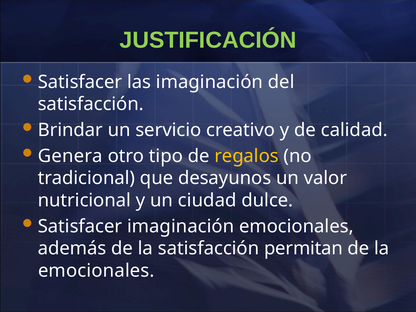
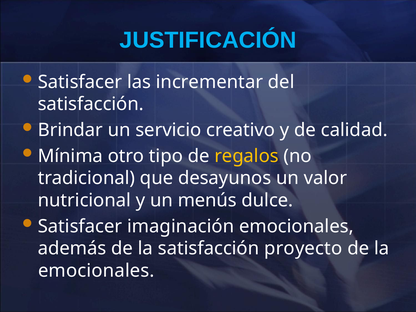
JUSTIFICACIÓN colour: light green -> light blue (208, 40)
las imaginación: imaginación -> incrementar (209, 82)
Genera: Genera -> Mínima (70, 156)
ciudad: ciudad -> menús (207, 200)
permitan: permitan -> proyecto (303, 248)
